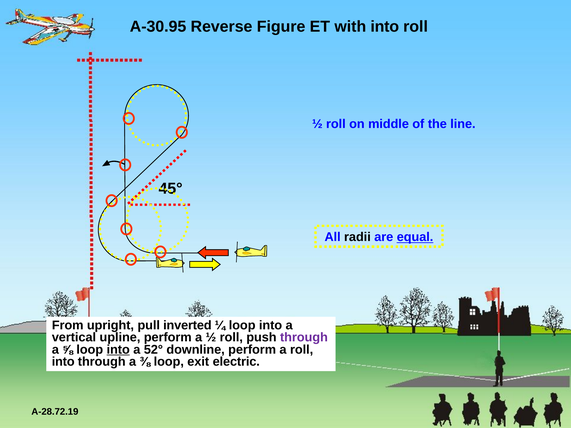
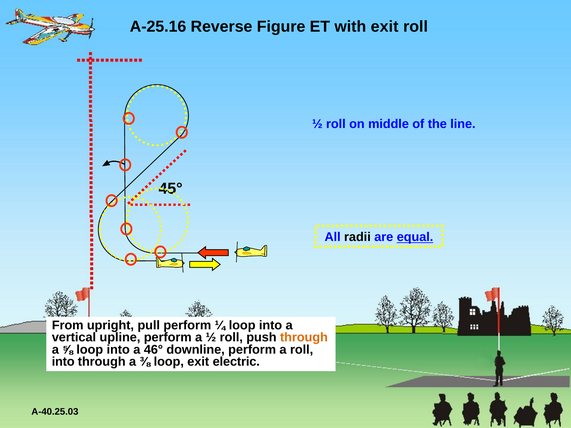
A-30.95: A-30.95 -> A-25.16 (158, 26)
with into: into -> exit (385, 26)
pull inverted: inverted -> perform (187, 325)
through colour: purple -> orange (304, 338)
into underline: present -> none (118, 350)
52°: 52° -> 46° (153, 350)
A-28.72.19: A-28.72.19 -> A-40.25.03 (55, 412)
